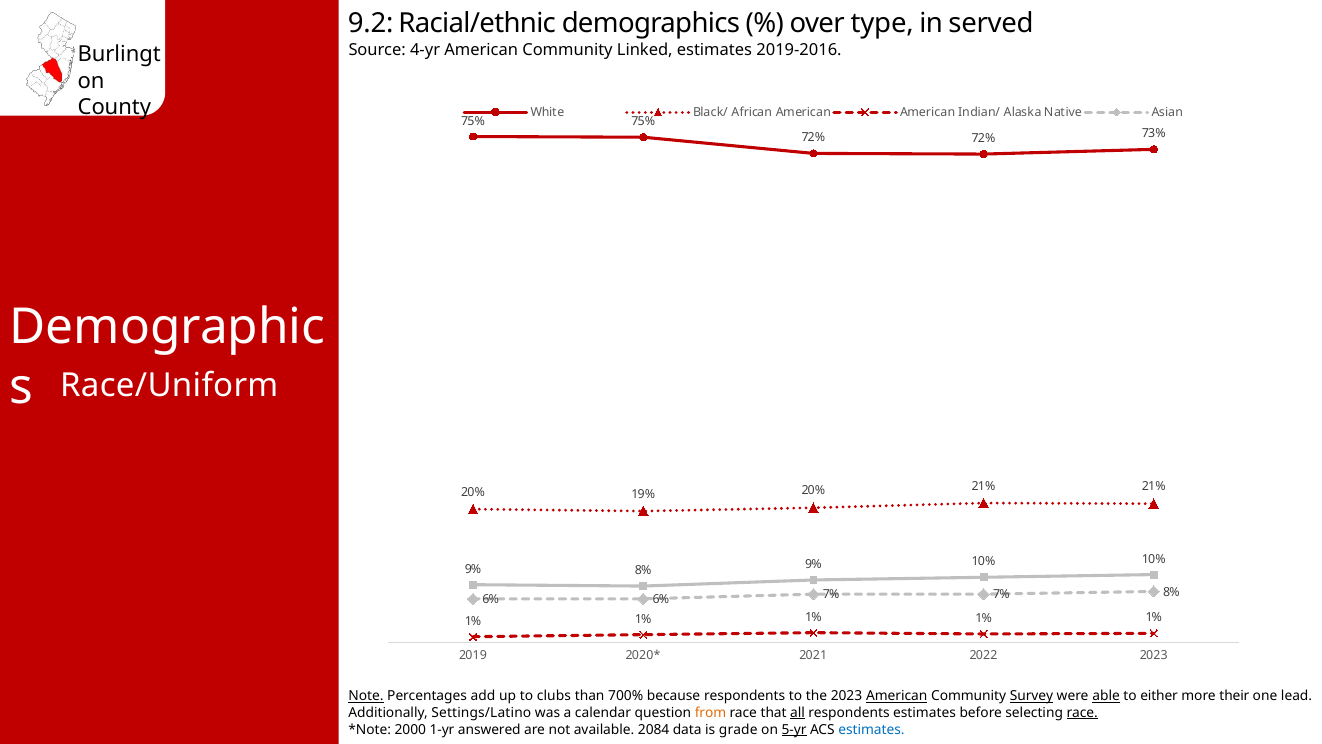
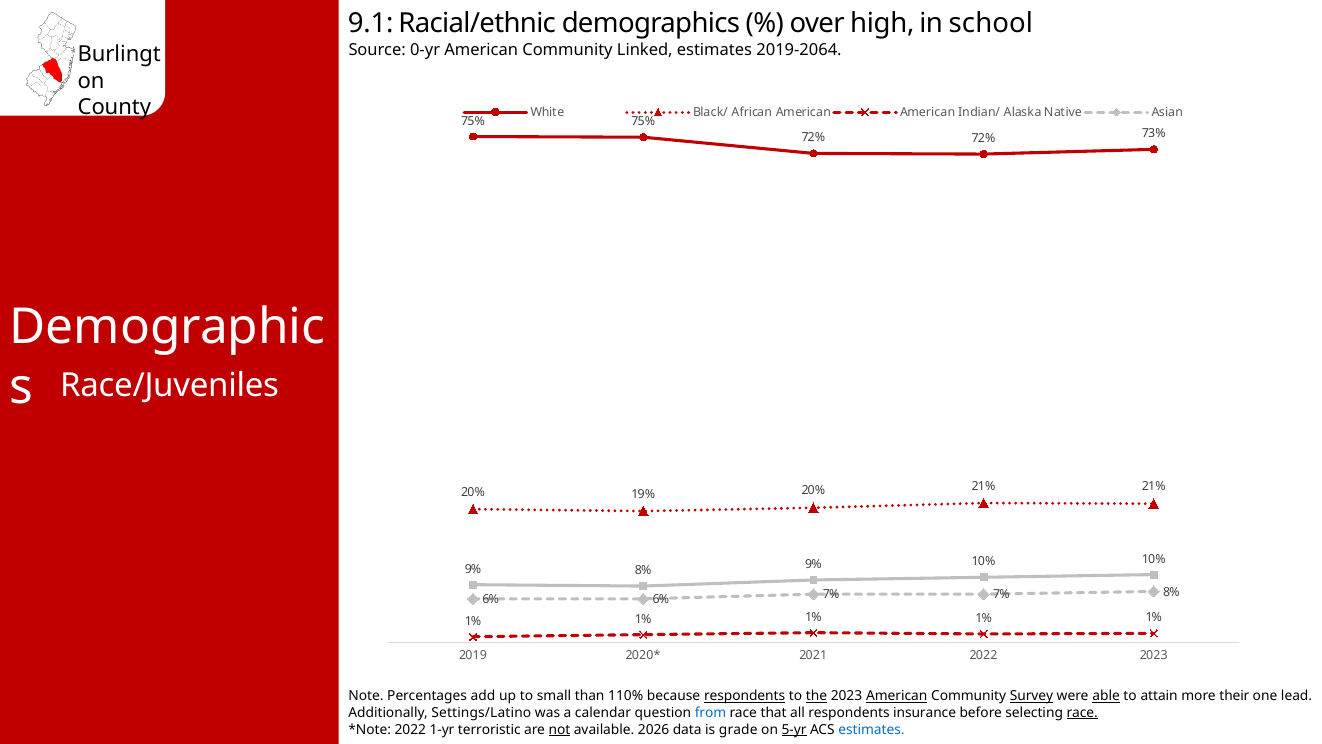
9.2: 9.2 -> 9.1 (371, 23)
type: type -> high (882, 23)
served: served -> school (991, 23)
4-yr: 4-yr -> 0-yr (425, 50)
2019-2016: 2019-2016 -> 2019-2064 (799, 50)
Race/Uniform: Race/Uniform -> Race/Juveniles (170, 385)
Note underline: present -> none (366, 696)
clubs: clubs -> small (554, 696)
700%: 700% -> 110% (626, 696)
respondents underline: none -> present (745, 696)
the underline: none -> present (817, 696)
either: either -> attain (1159, 696)
from colour: orange -> blue (710, 713)
all underline: present -> none (798, 713)
respondents estimates: estimates -> insurance (925, 713)
2000: 2000 -> 2022 (410, 729)
answered: answered -> terroristic (489, 729)
not underline: none -> present (559, 729)
2084: 2084 -> 2026 (654, 729)
